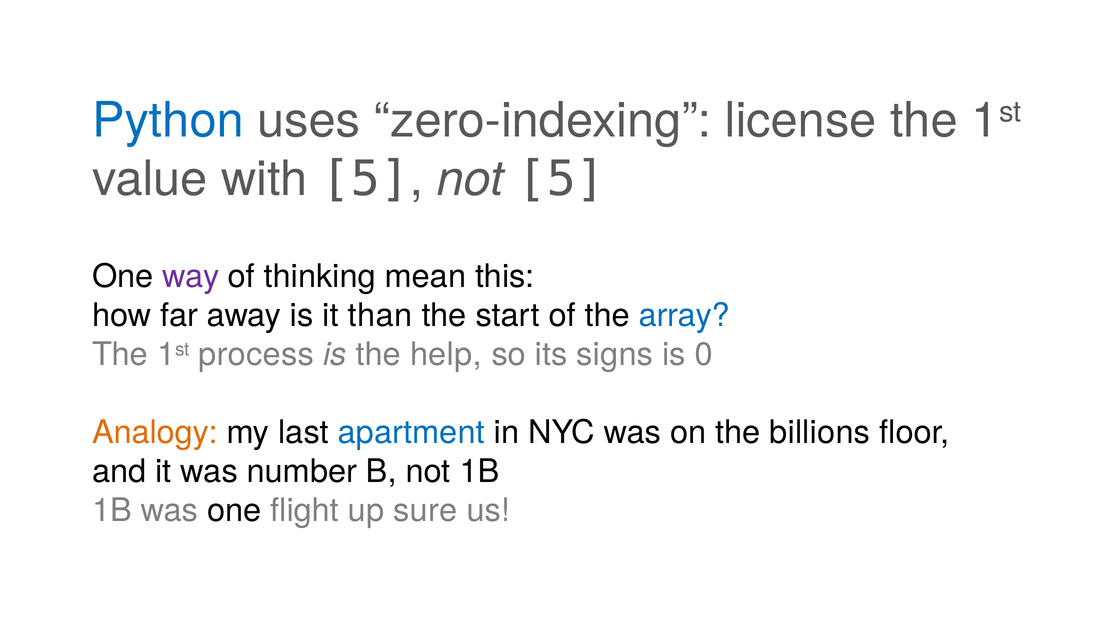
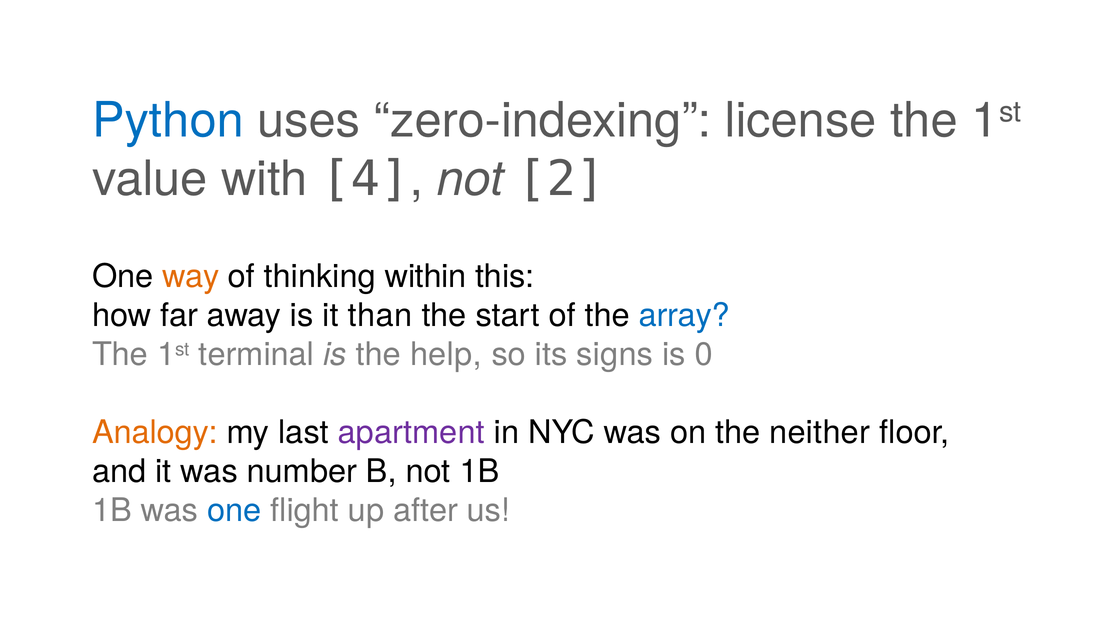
with 5: 5 -> 4 (365, 179)
not 5: 5 -> 2 (561, 179)
way colour: purple -> orange (191, 277)
mean: mean -> within (426, 277)
process: process -> terminal (256, 355)
apartment colour: blue -> purple (411, 433)
billions: billions -> neither (820, 433)
one colour: black -> blue (234, 511)
sure: sure -> after (426, 511)
